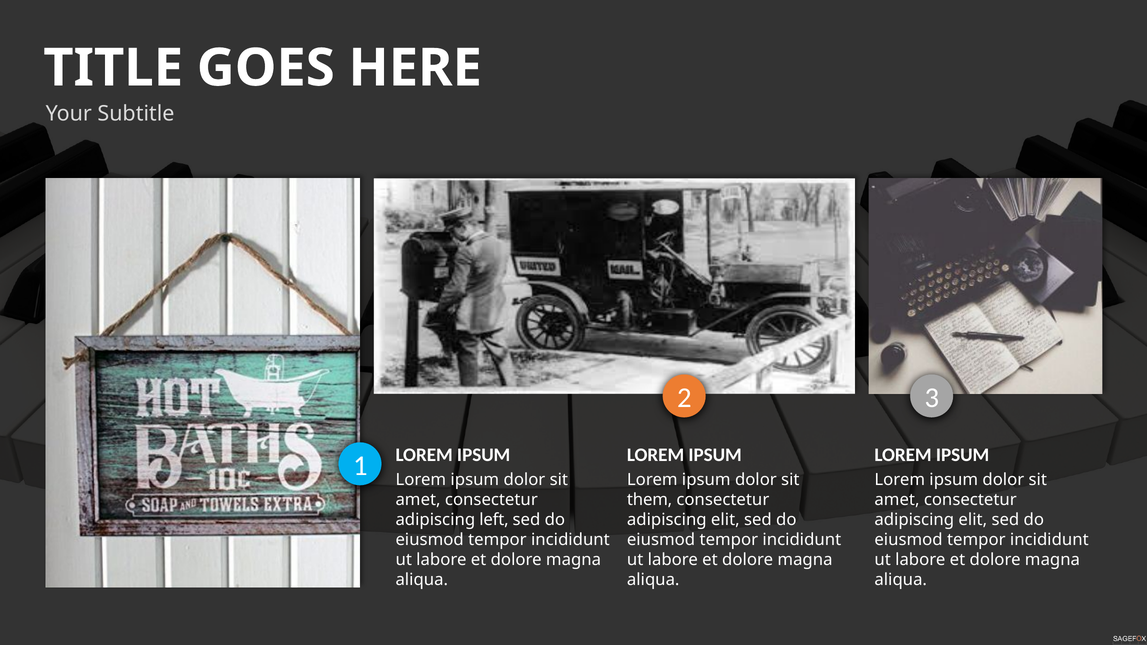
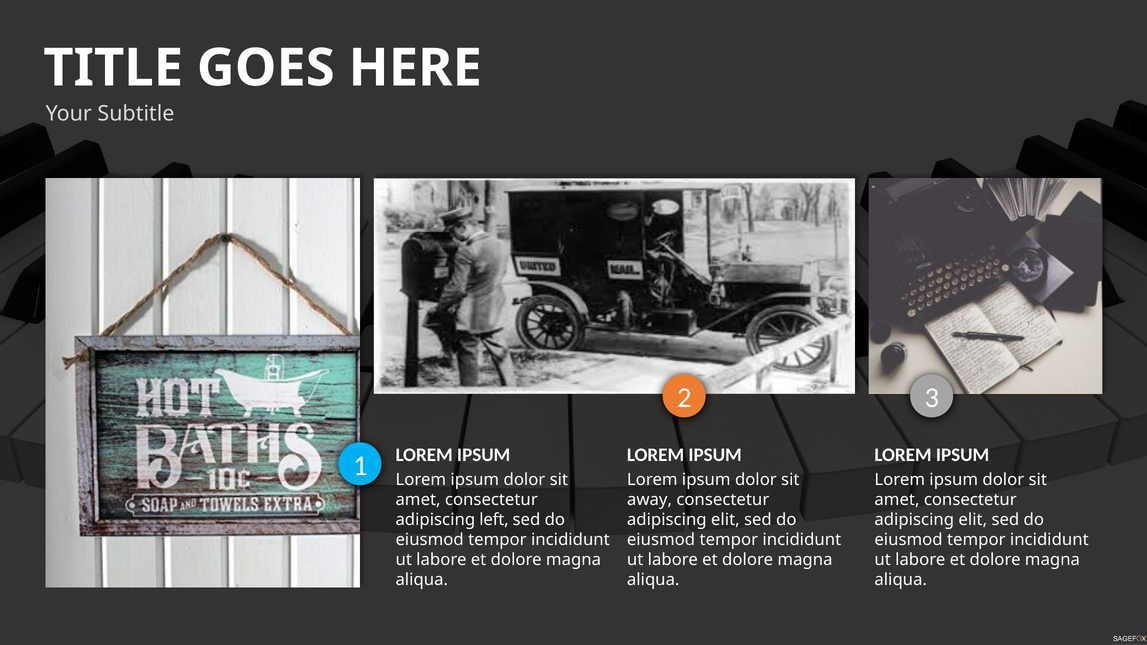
them: them -> away (650, 500)
